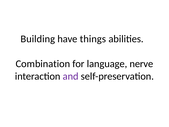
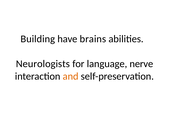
things: things -> brains (93, 39)
Combination: Combination -> Neurologists (43, 64)
and colour: purple -> orange (71, 76)
